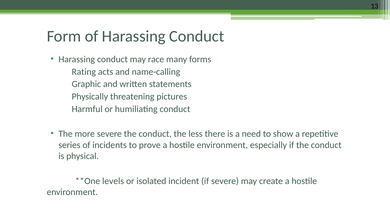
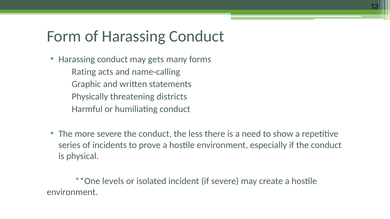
race: race -> gets (156, 59)
pictures: pictures -> districts (172, 97)
